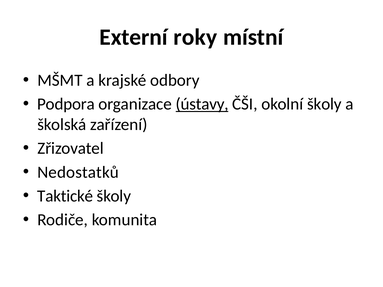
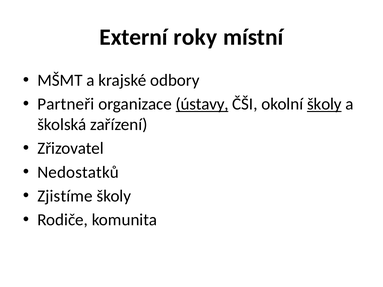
Podpora: Podpora -> Partneři (66, 104)
školy underline: none -> present (324, 104)
Taktické: Taktické -> Zjistíme (65, 196)
